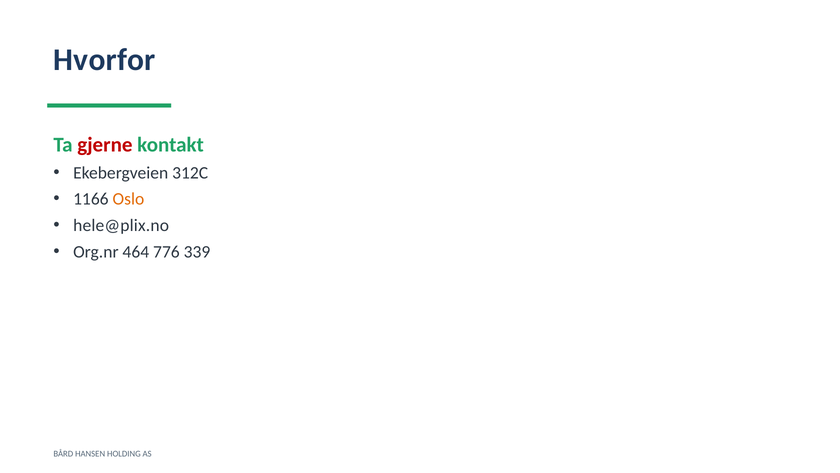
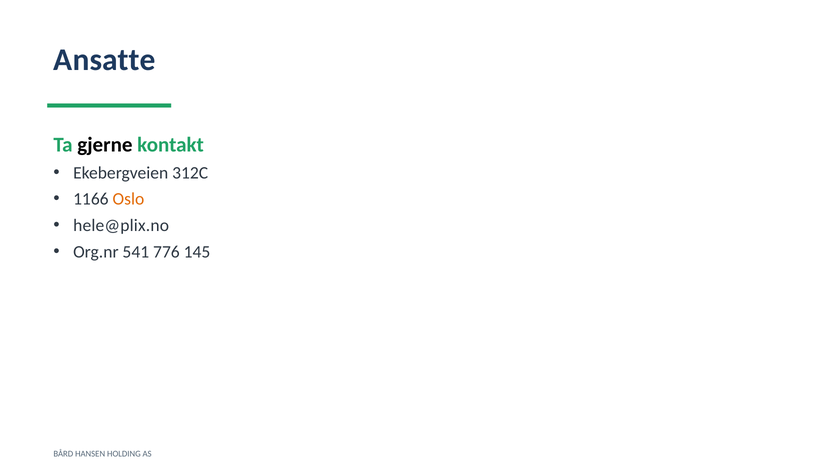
Hvorfor: Hvorfor -> Ansatte (105, 60)
gjerne colour: red -> black (105, 145)
464: 464 -> 541 (136, 252)
339: 339 -> 145 (197, 252)
